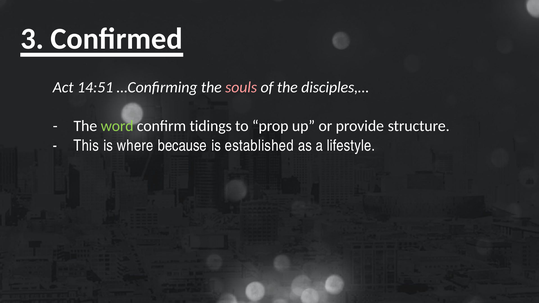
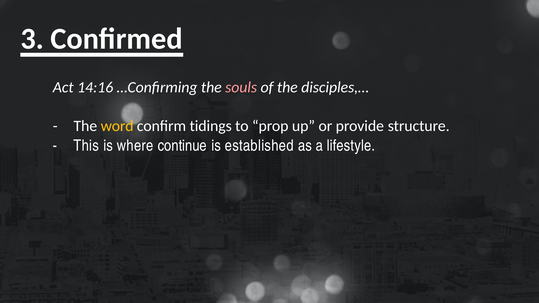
14:51: 14:51 -> 14:16 (95, 88)
word colour: light green -> yellow (117, 126)
because: because -> continue (182, 146)
